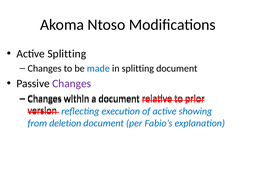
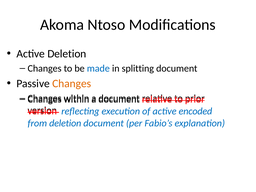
Active Splitting: Splitting -> Deletion (67, 54)
Changes colour: purple -> orange (72, 84)
showing: showing -> encoded (195, 111)
